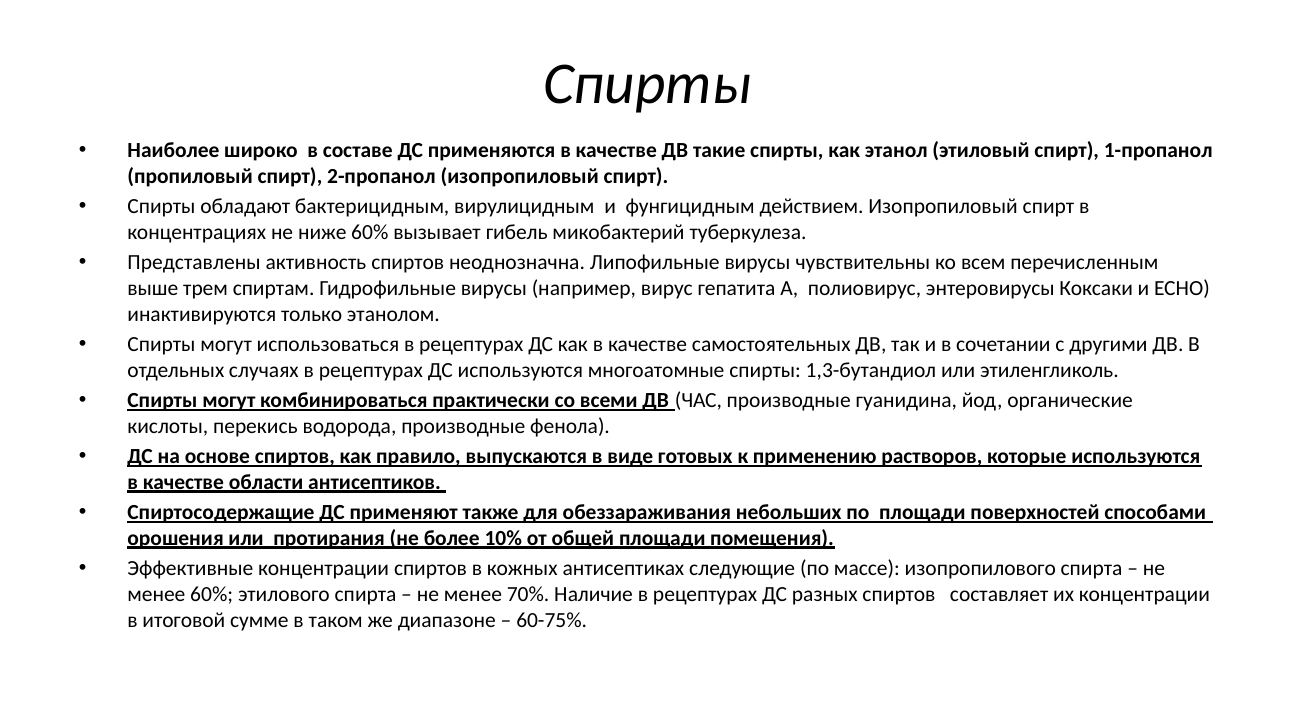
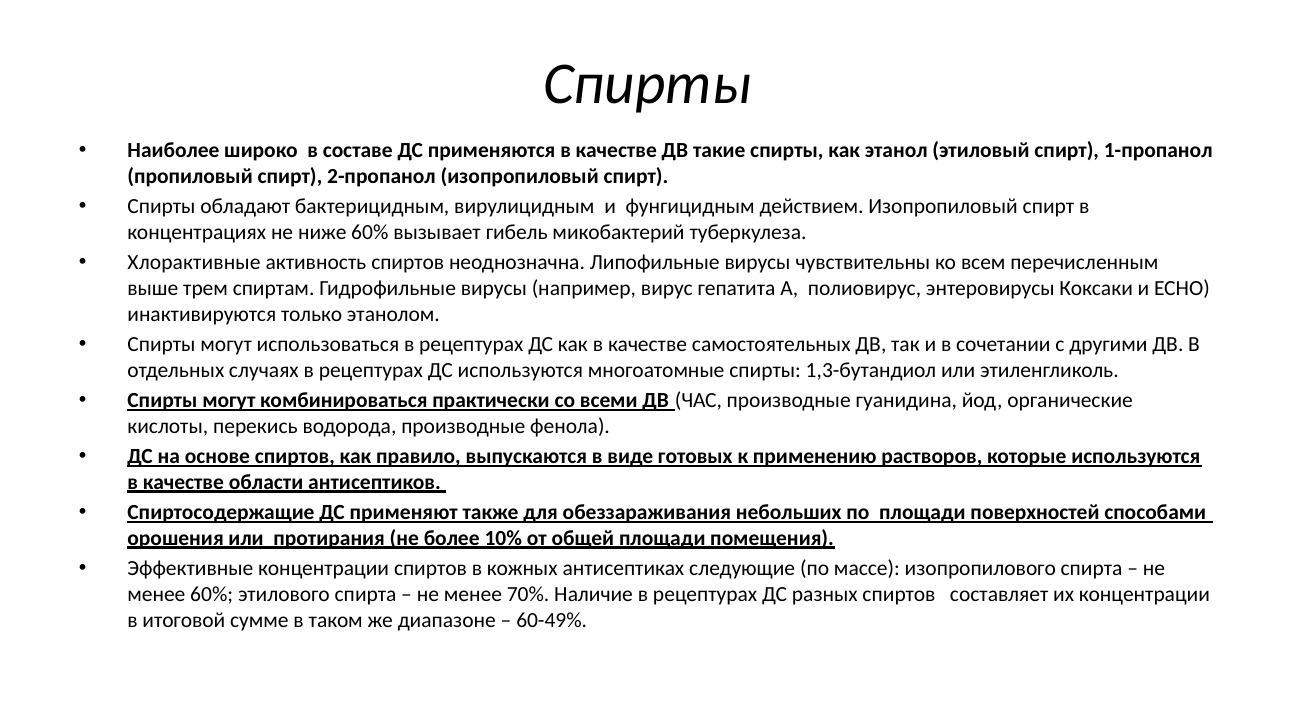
Представлены: Представлены -> Хлорактивные (194, 262)
60-75%: 60-75% -> 60-49% (552, 620)
